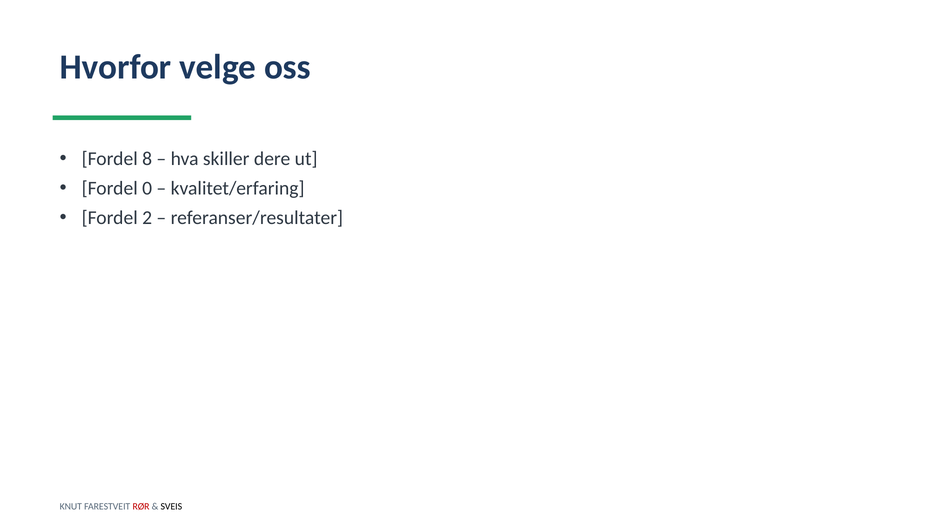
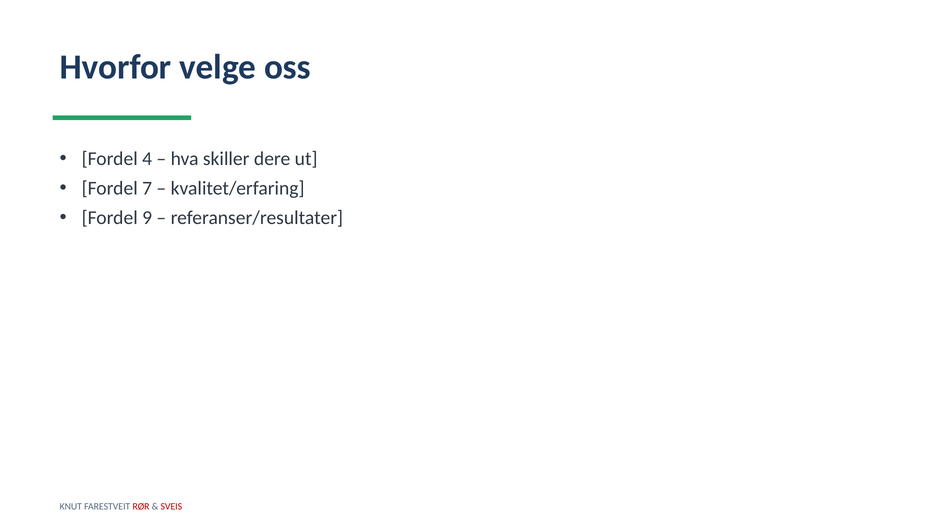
8: 8 -> 4 (147, 159)
0: 0 -> 7 (147, 188)
2: 2 -> 9 (147, 218)
SVEIS colour: black -> red (171, 506)
